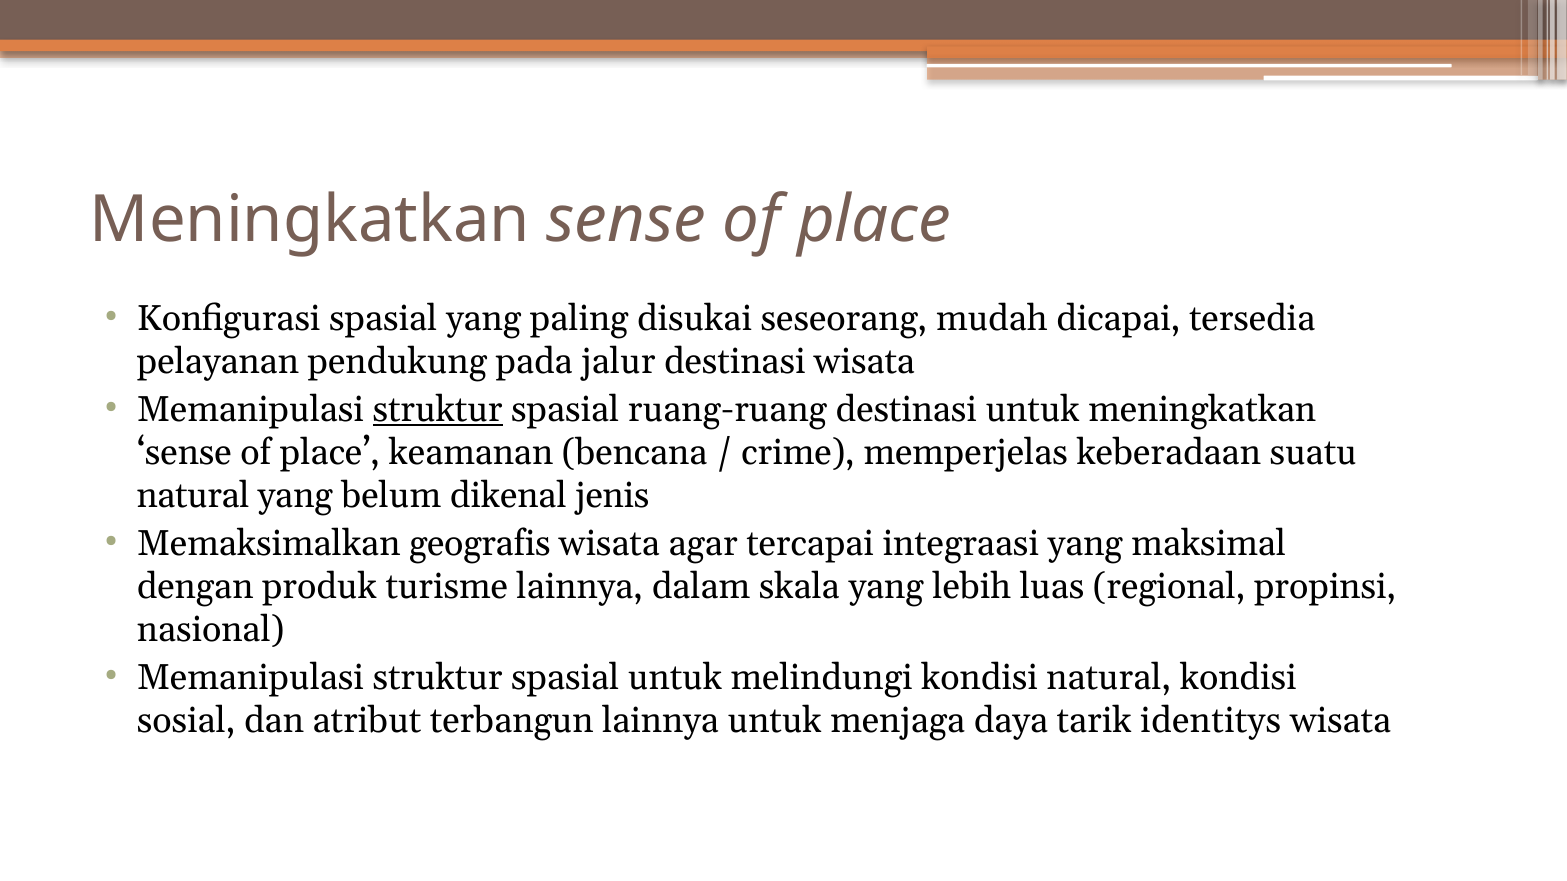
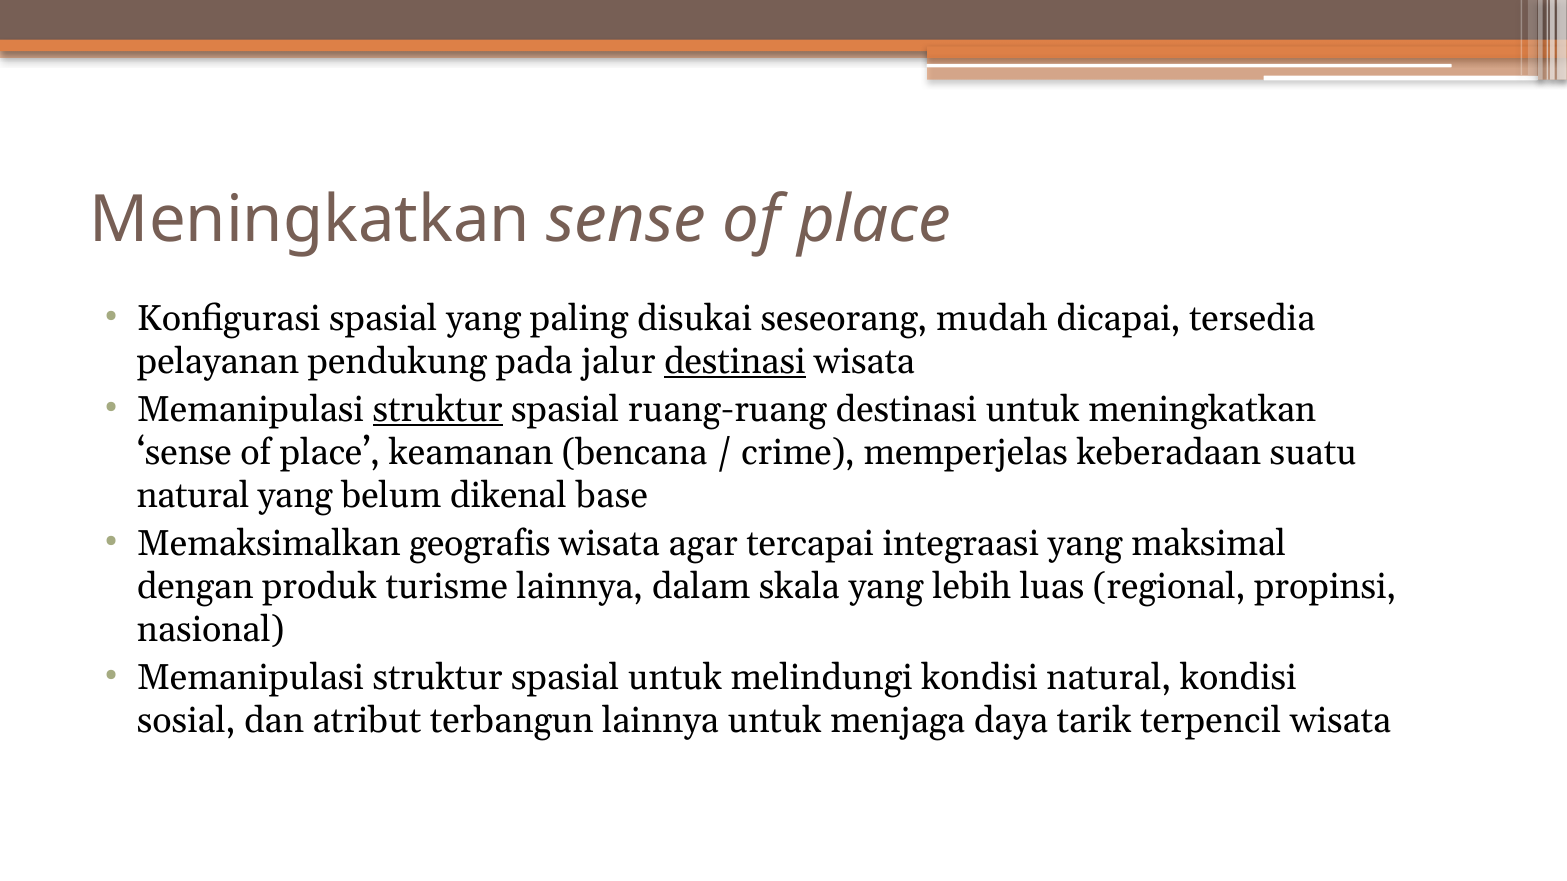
destinasi underline: none -> present (735, 362)
jenis: jenis -> base (612, 496)
identitys: identitys -> terpencil (1211, 721)
